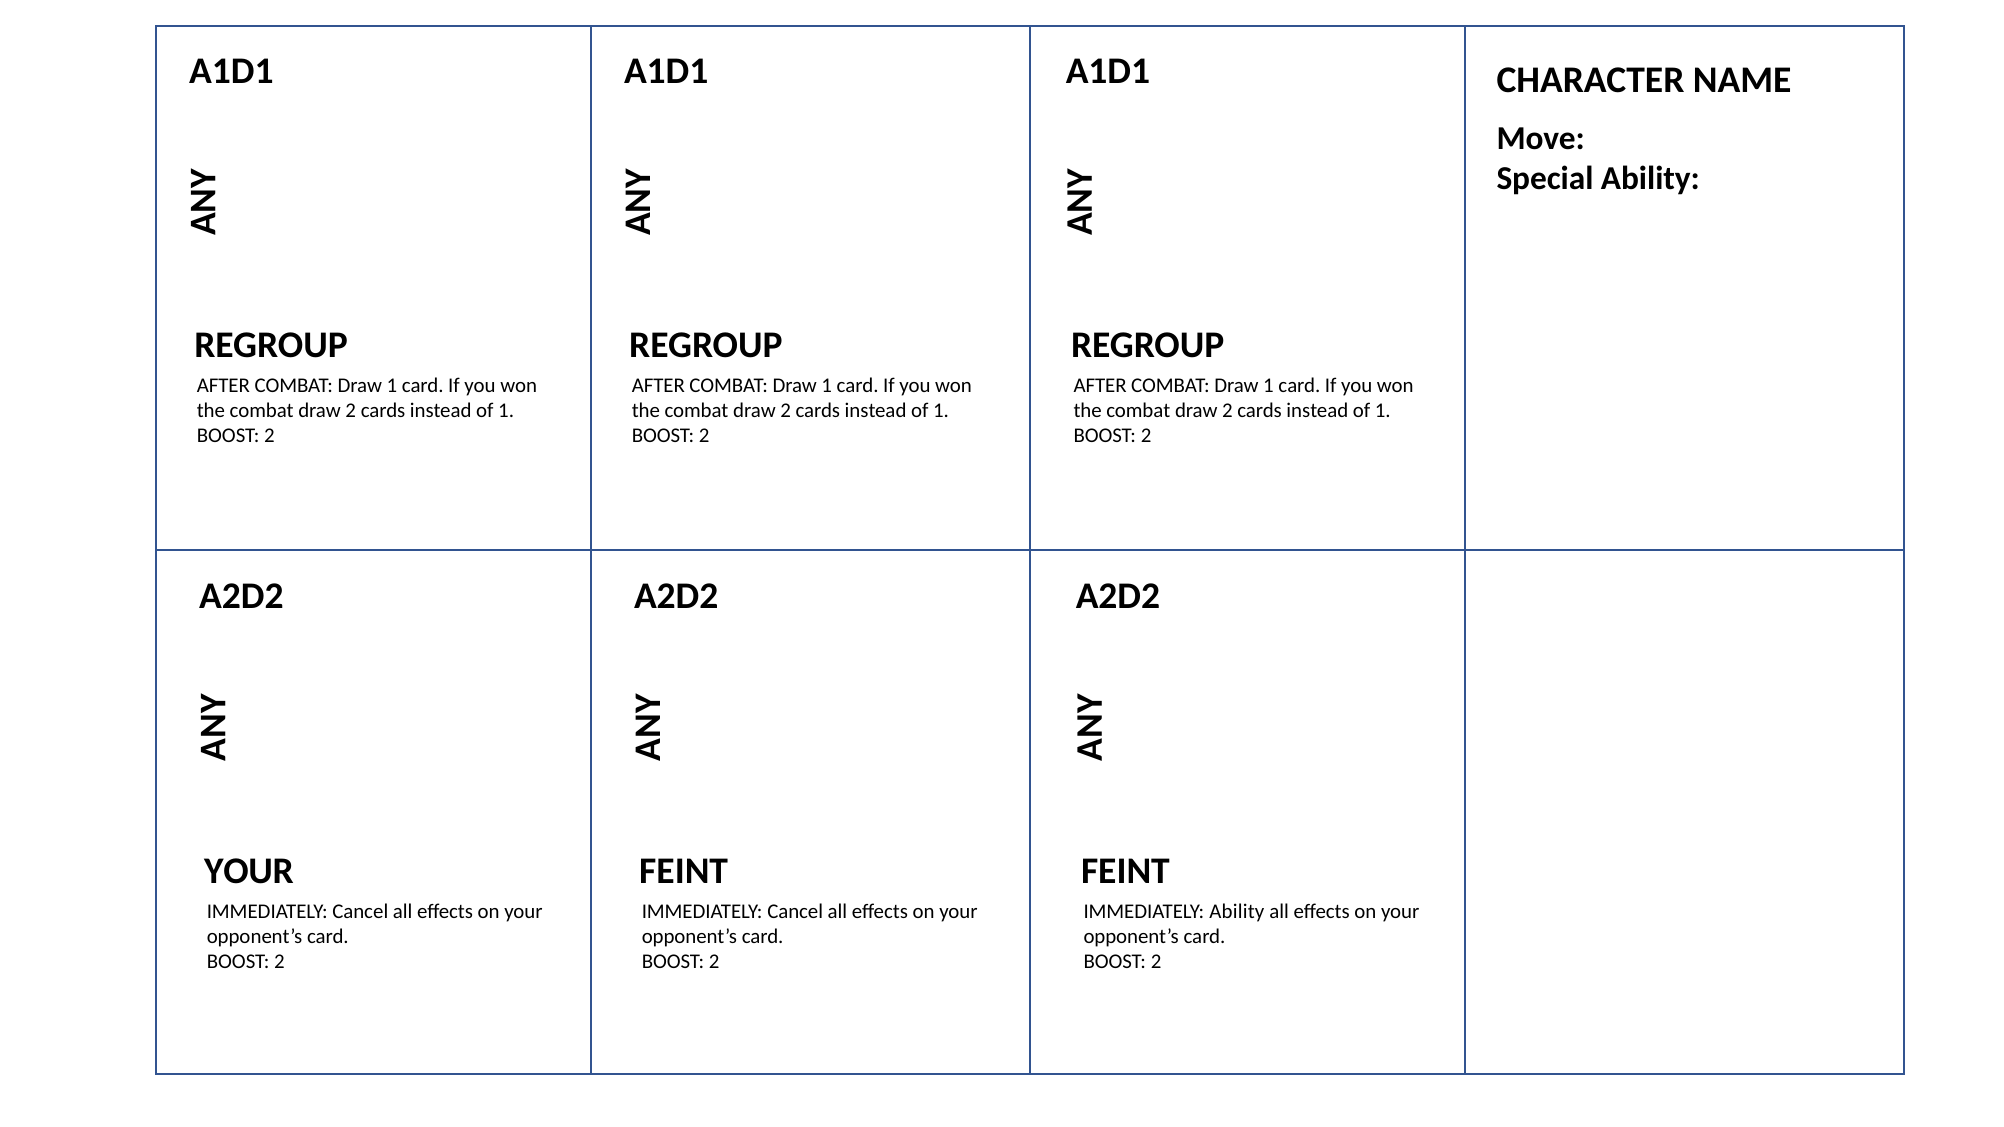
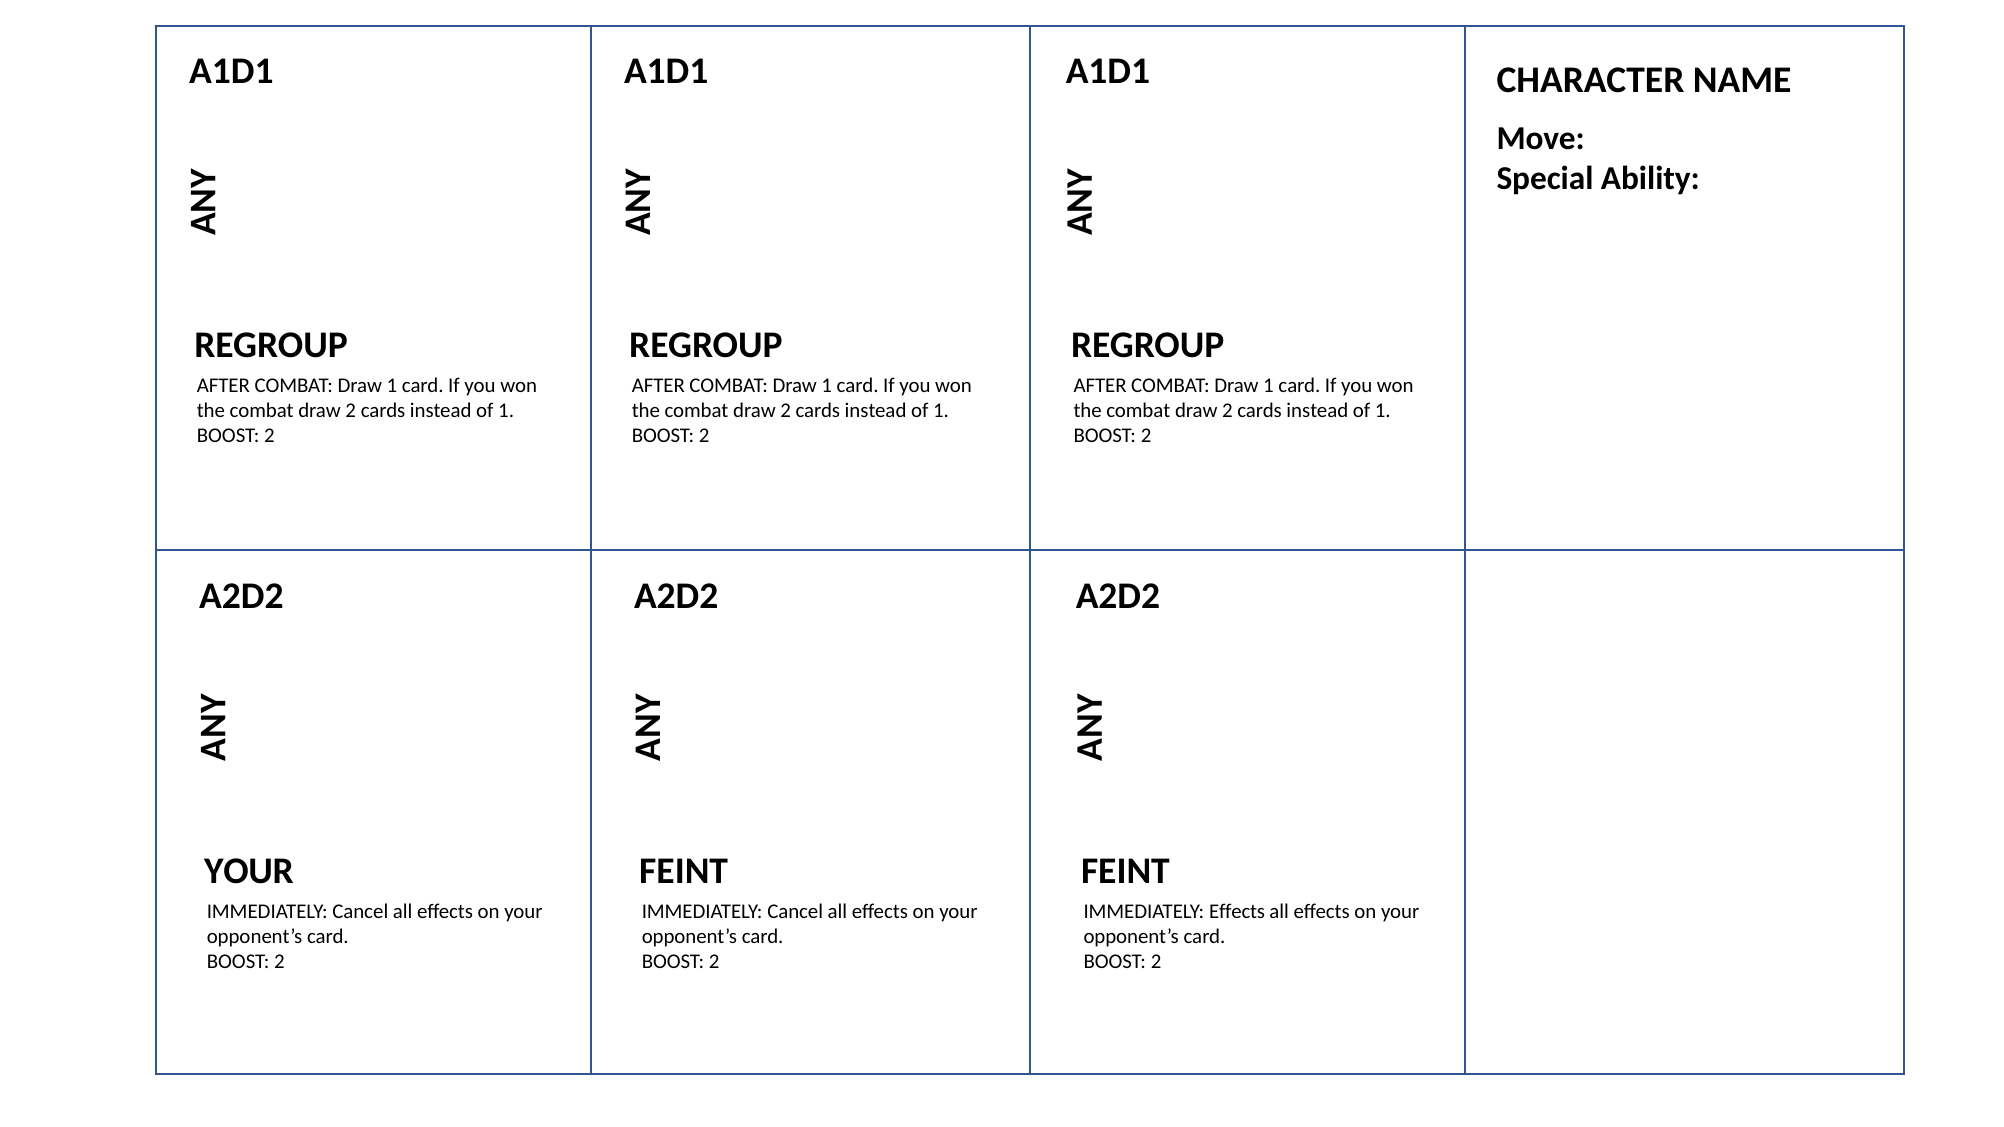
IMMEDIATELY Ability: Ability -> Effects (1237, 911)
